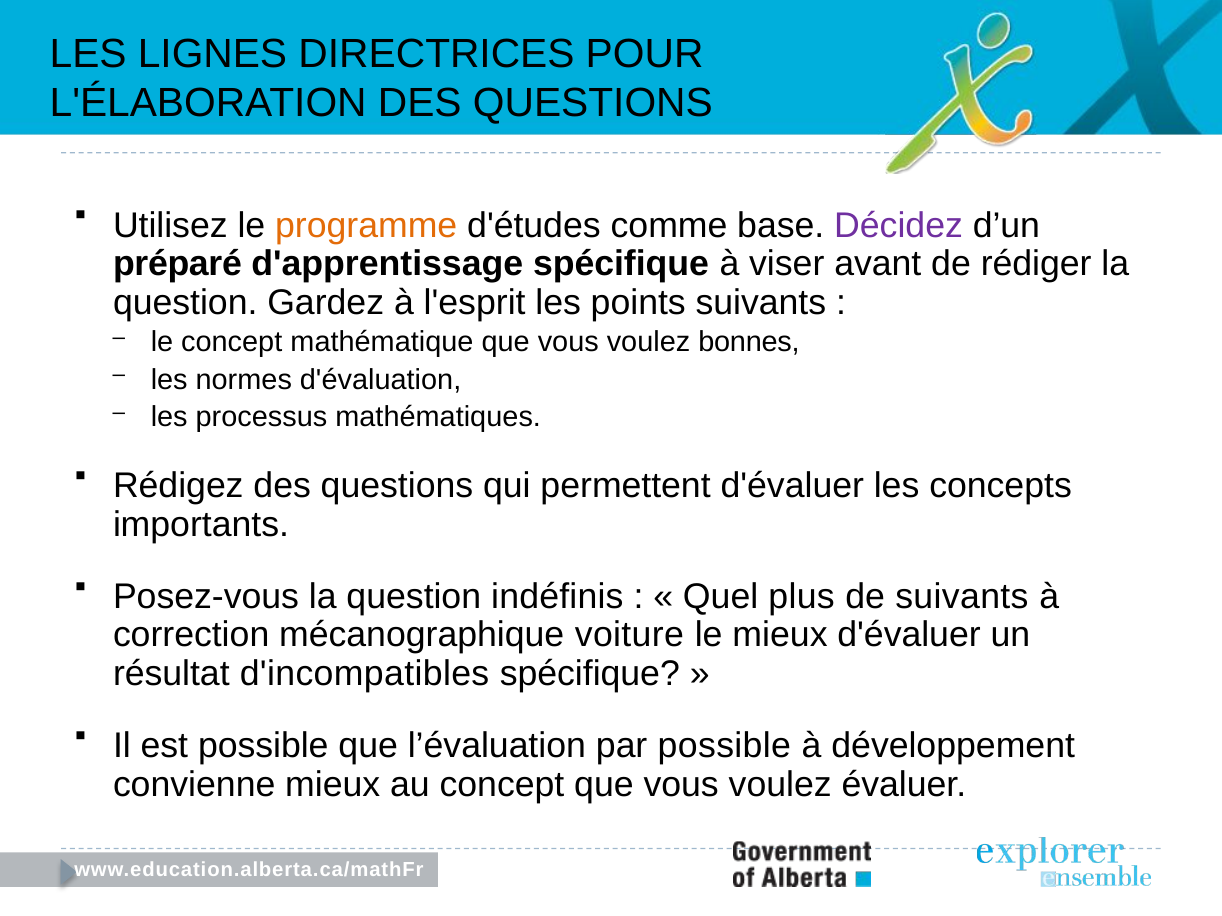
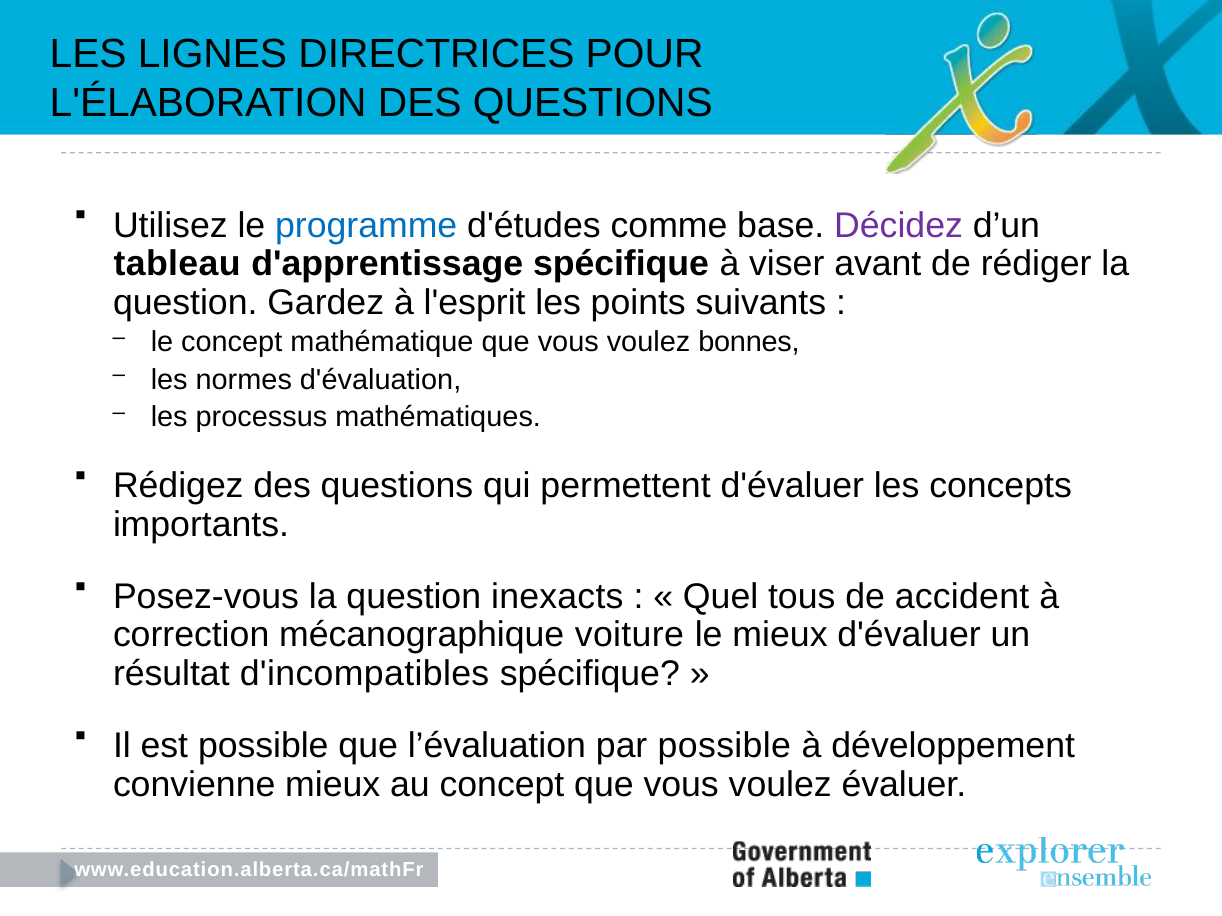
programme colour: orange -> blue (366, 226)
préparé: préparé -> tableau (177, 264)
indéfinis: indéfinis -> inexacts (557, 597)
plus: plus -> tous (802, 597)
de suivants: suivants -> accident (962, 597)
